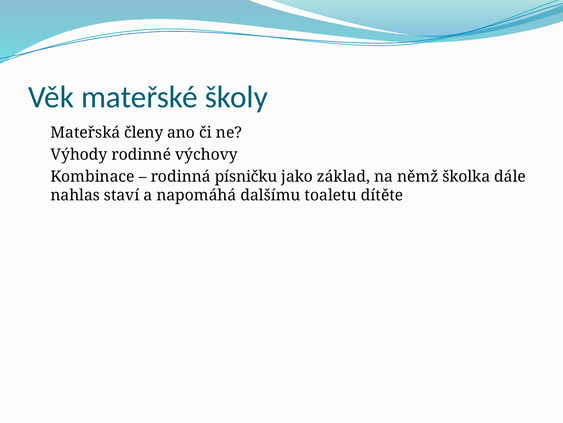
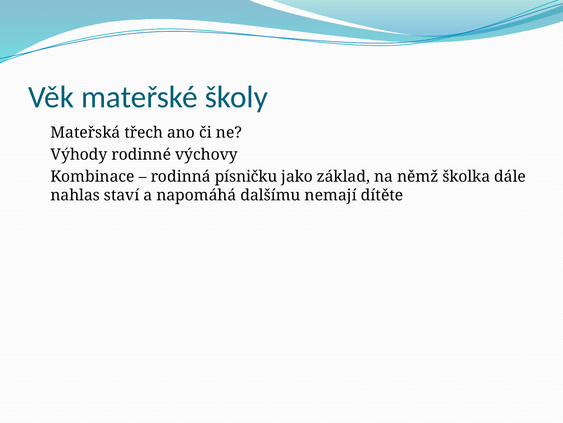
členy: členy -> třech (144, 132)
toaletu: toaletu -> nemají (331, 195)
